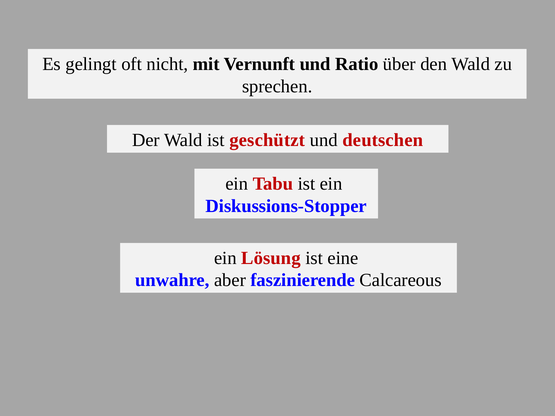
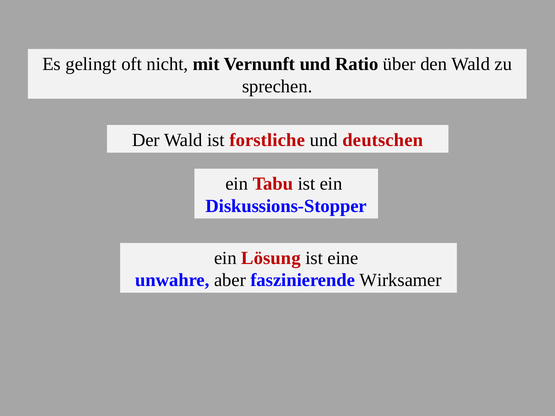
geschützt: geschützt -> forstliche (267, 140)
Calcareous: Calcareous -> Wirksamer (401, 280)
